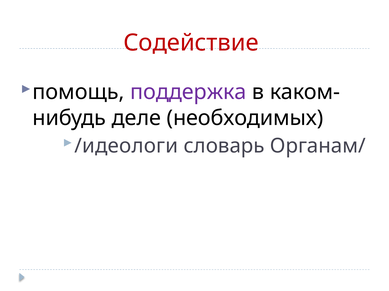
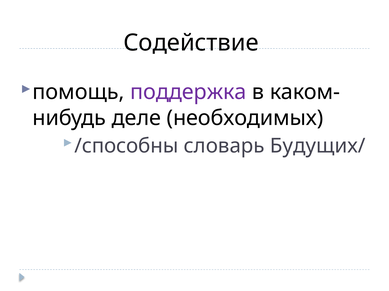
Содействие colour: red -> black (191, 43)
/идеологи: /идеологи -> /способны (126, 146)
Органам/: Органам/ -> Будущих/ (318, 146)
